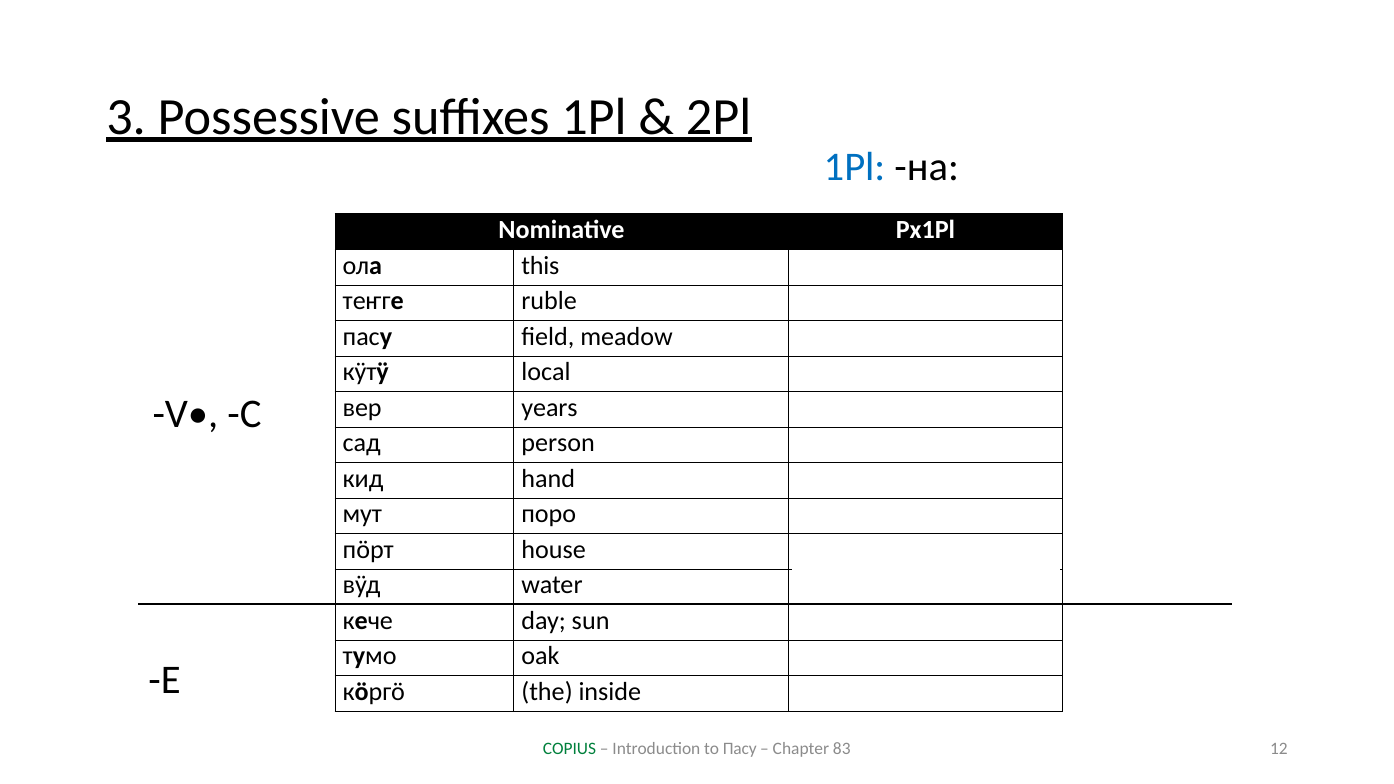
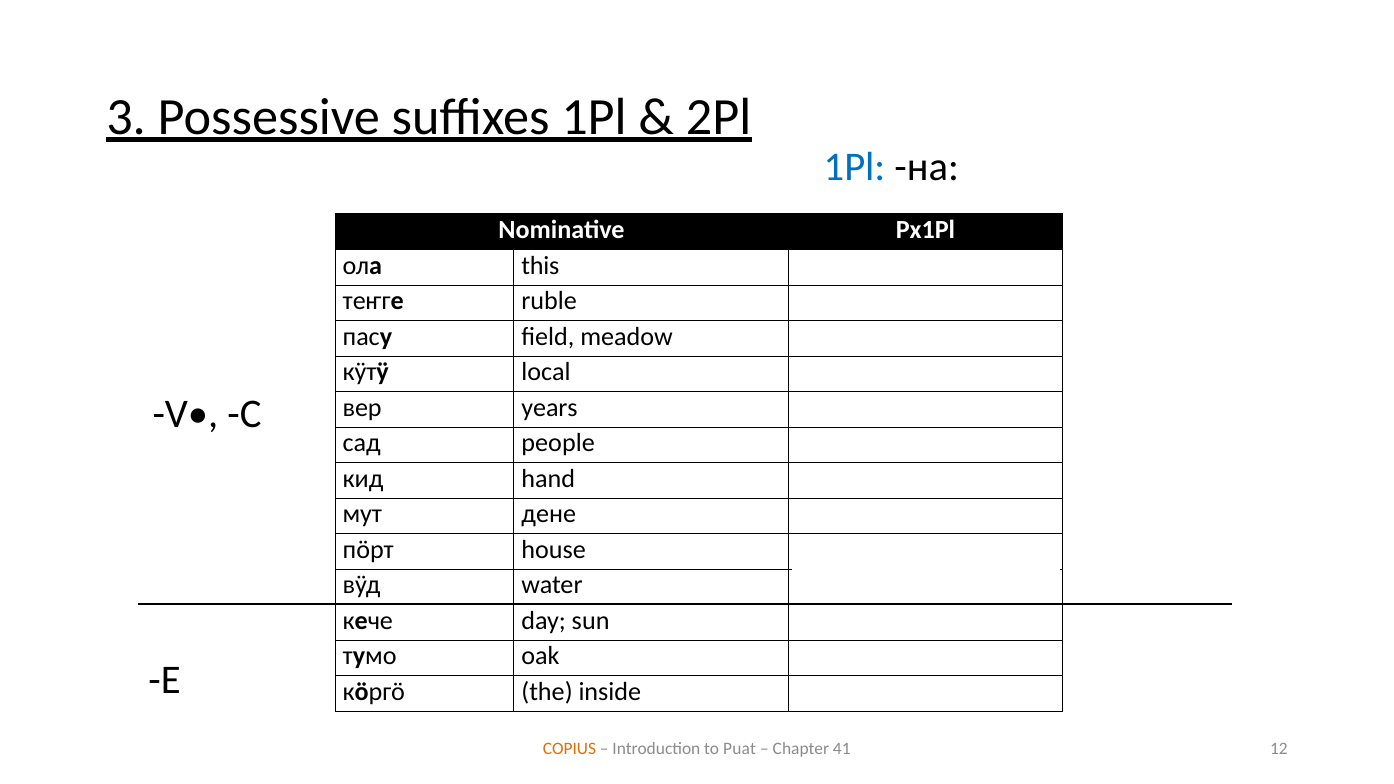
person: person -> people (558, 443)
поро: поро -> дене (549, 514)
COPIUS colour: green -> orange (569, 749)
to Пасу: Пасу -> Puat (740, 749)
83: 83 -> 41 (842, 749)
